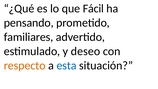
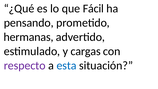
familiares: familiares -> hermanas (29, 37)
deseo: deseo -> cargas (86, 51)
respecto colour: orange -> purple (25, 65)
